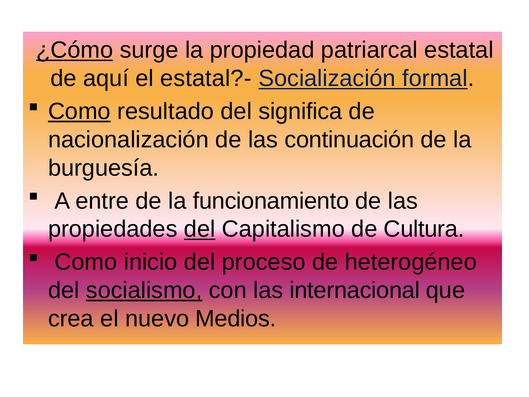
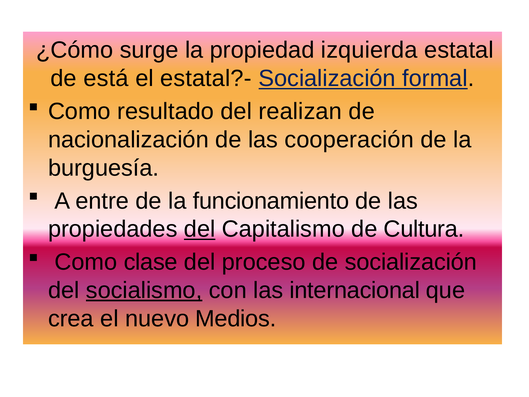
¿Cómo underline: present -> none (75, 50)
patriarcal: patriarcal -> izquierda (369, 50)
aquí: aquí -> está (106, 78)
Como underline: present -> none (79, 111)
significa: significa -> realizan (300, 111)
continuación: continuación -> cooperación (349, 140)
inicio: inicio -> clase (151, 262)
de heterogéneo: heterogéneo -> socialización (411, 262)
